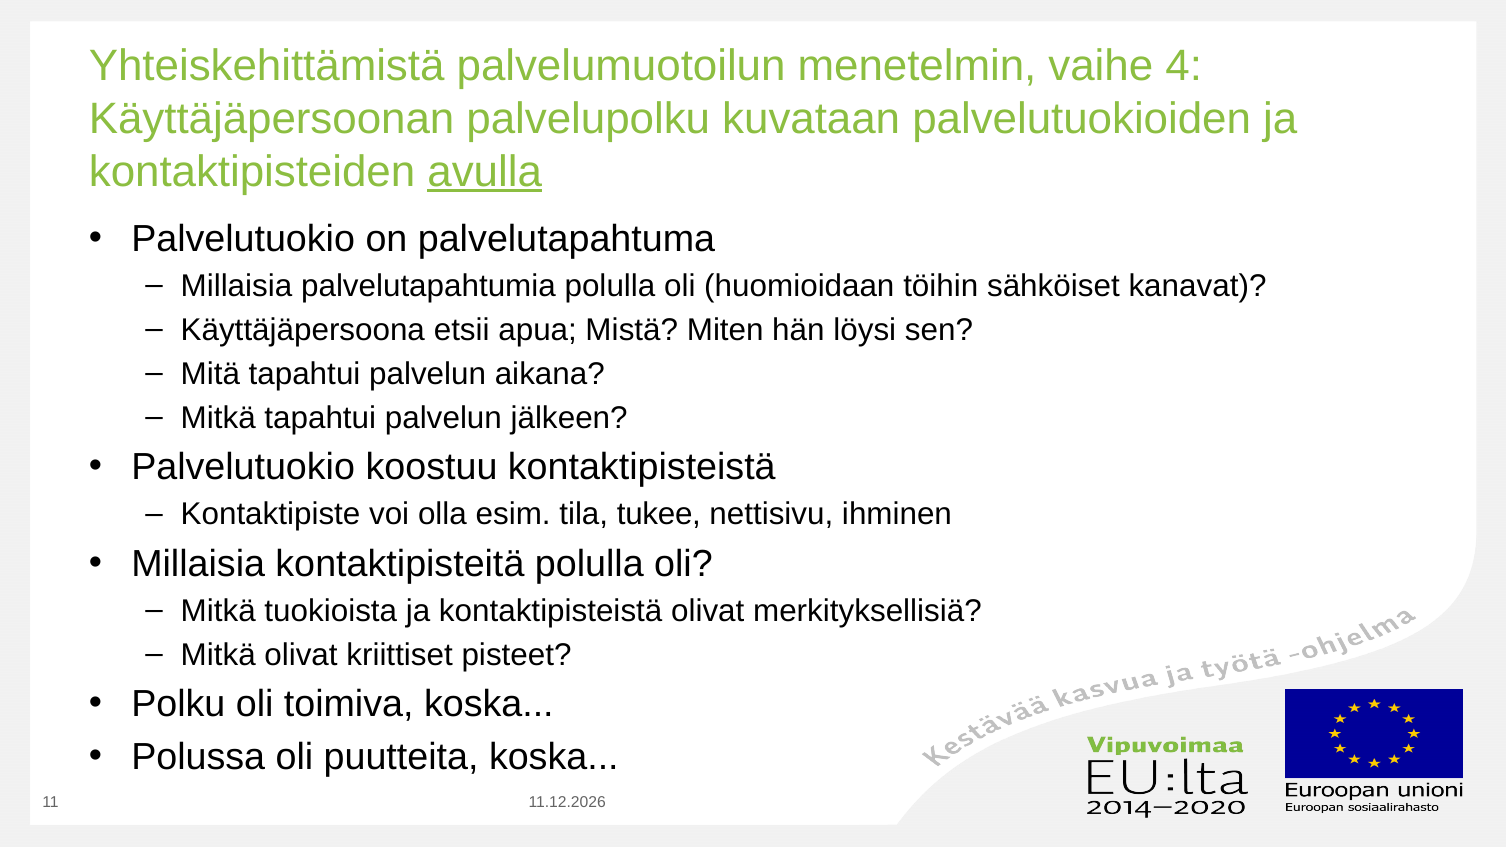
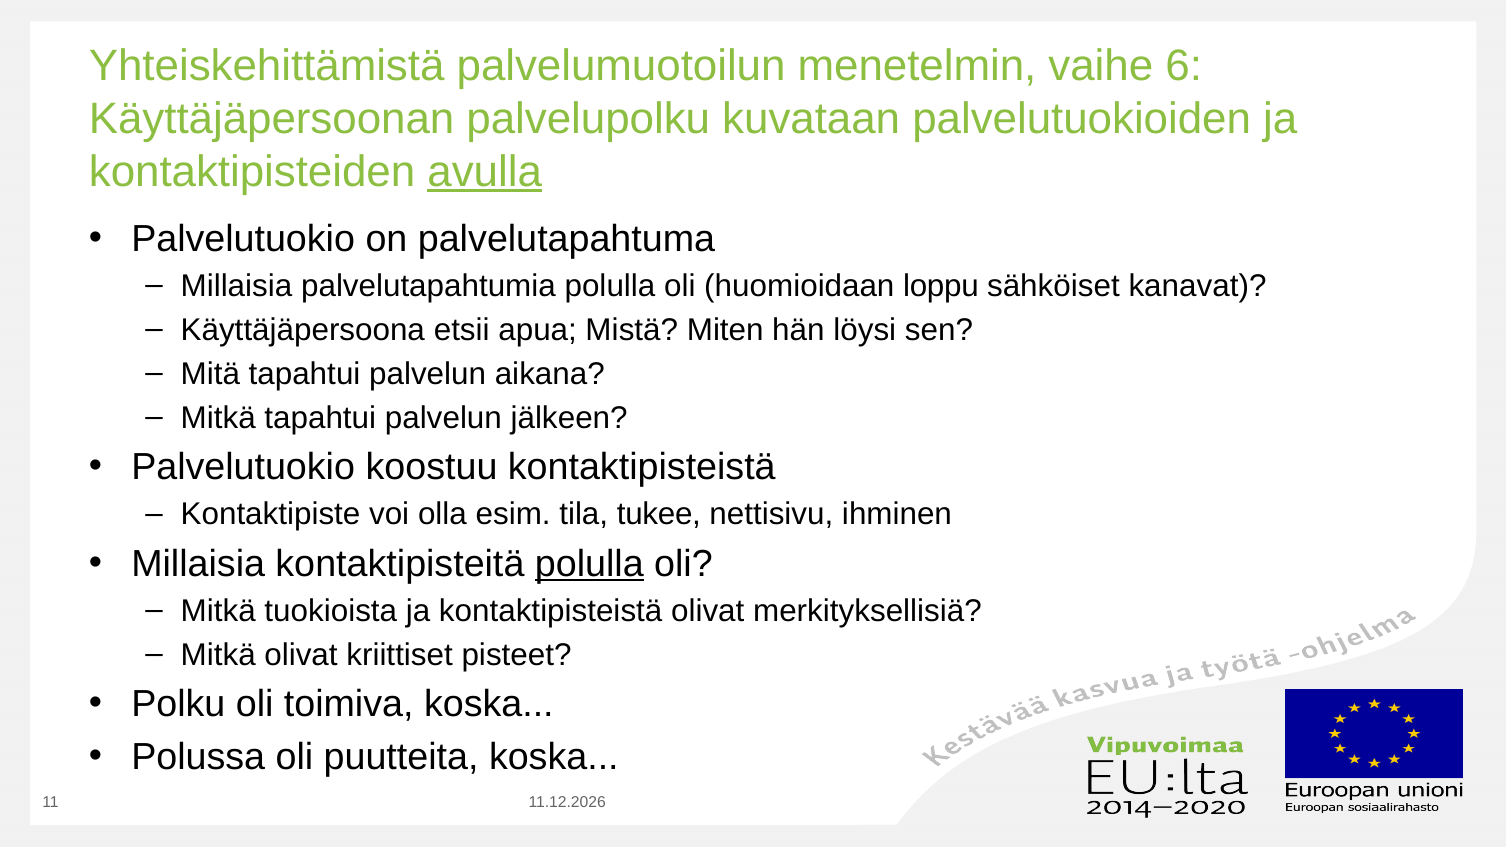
4: 4 -> 6 (1184, 66)
töihin: töihin -> loppu (941, 286)
polulla underline: none -> present (589, 564)
